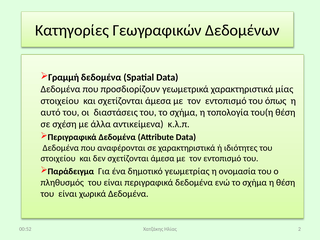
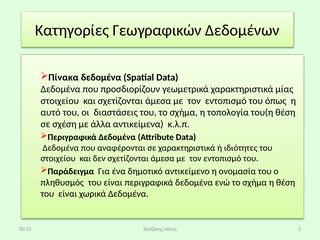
Γραμμή: Γραμμή -> Πίνακα (64, 77)
γεωμετρίας: γεωμετρίας -> αντικείμενο (187, 171)
